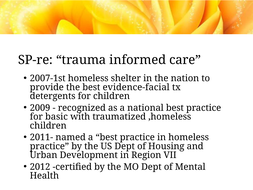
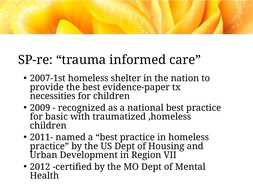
evidence-facial: evidence-facial -> evidence-paper (136, 87)
detergents: detergents -> necessities (53, 96)
